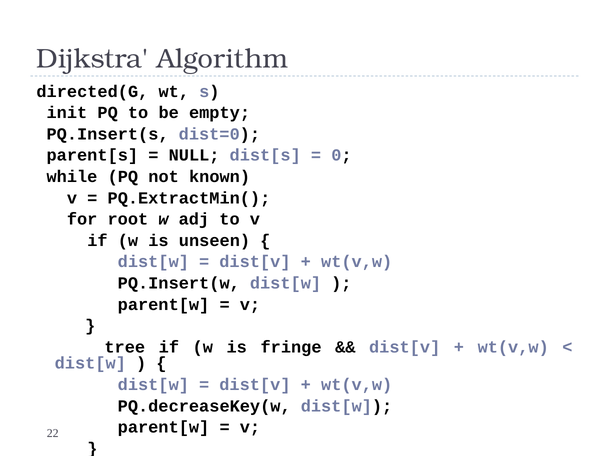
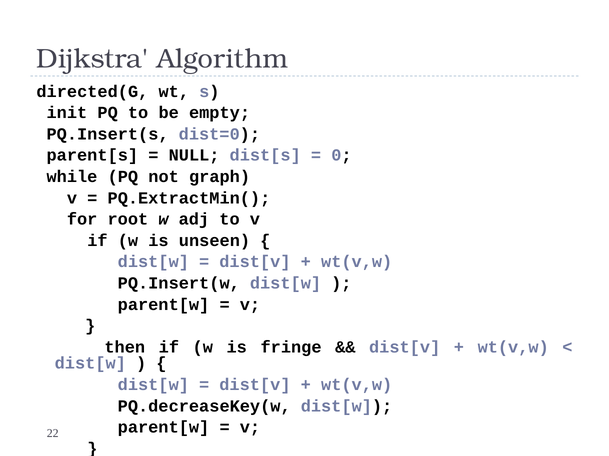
known: known -> graph (220, 177)
tree: tree -> then (125, 348)
